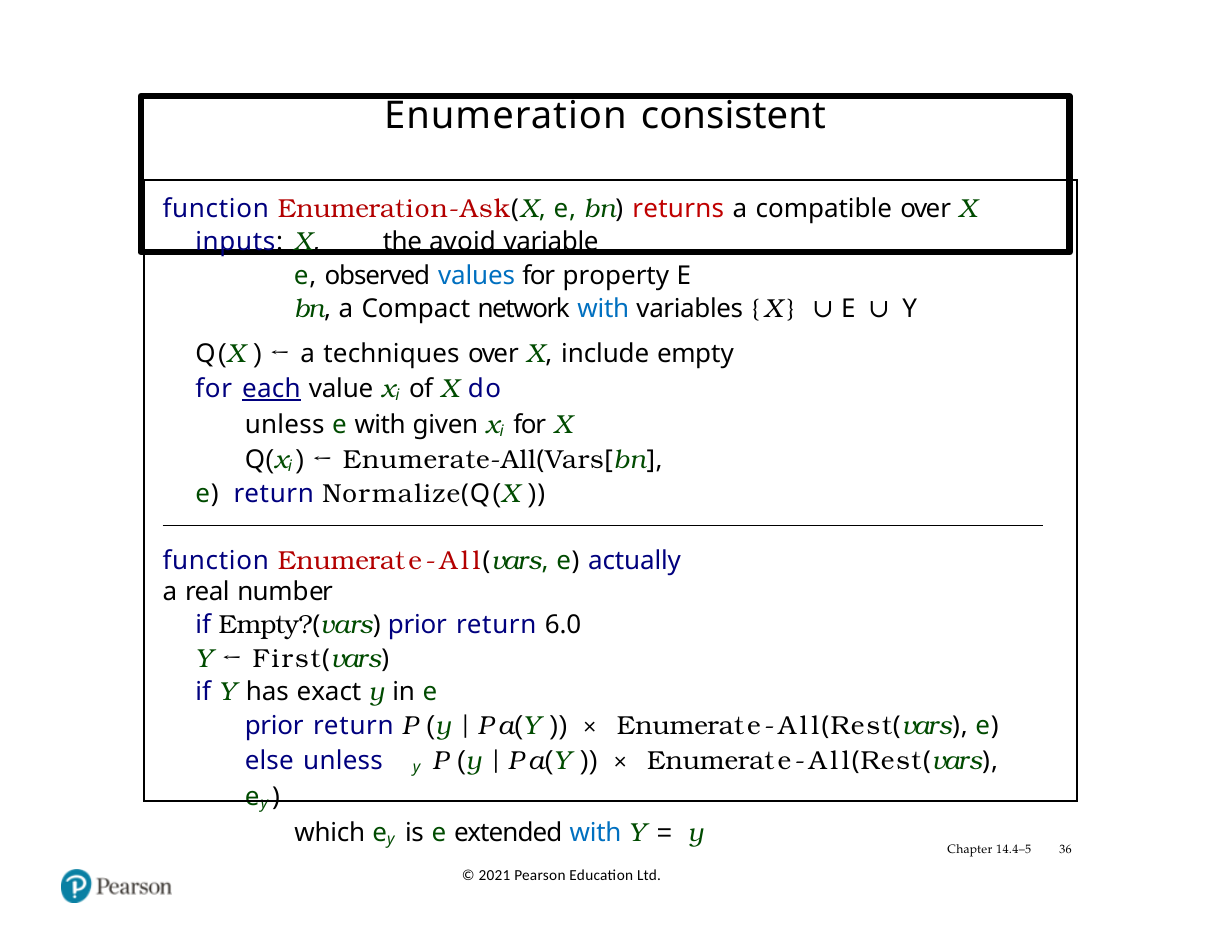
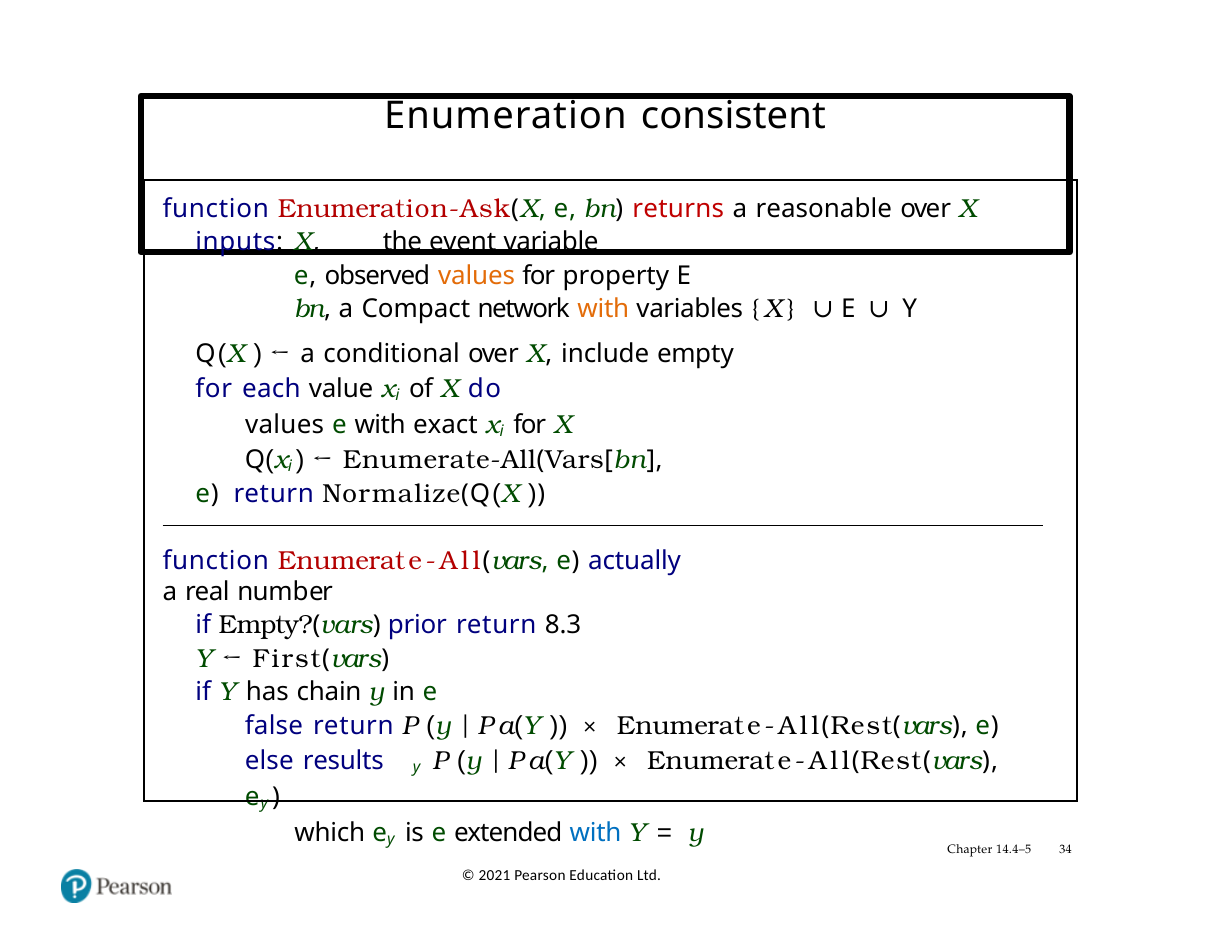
compatible: compatible -> reasonable (824, 209)
avoid: avoid -> event (463, 242)
values colour: blue -> orange (477, 276)
with colour: blue -> orange (603, 309)
techniques: techniques -> conditional (392, 354)
each underline: present -> none (271, 389)
unless: unless -> values (285, 425)
given: given -> exact (445, 425)
6.0: 6.0 -> 8.3 (563, 625)
exact: exact -> chain (329, 692)
prior: prior -> false (274, 726)
else unless: unless -> results (343, 761)
36: 36 -> 34 (1066, 850)
